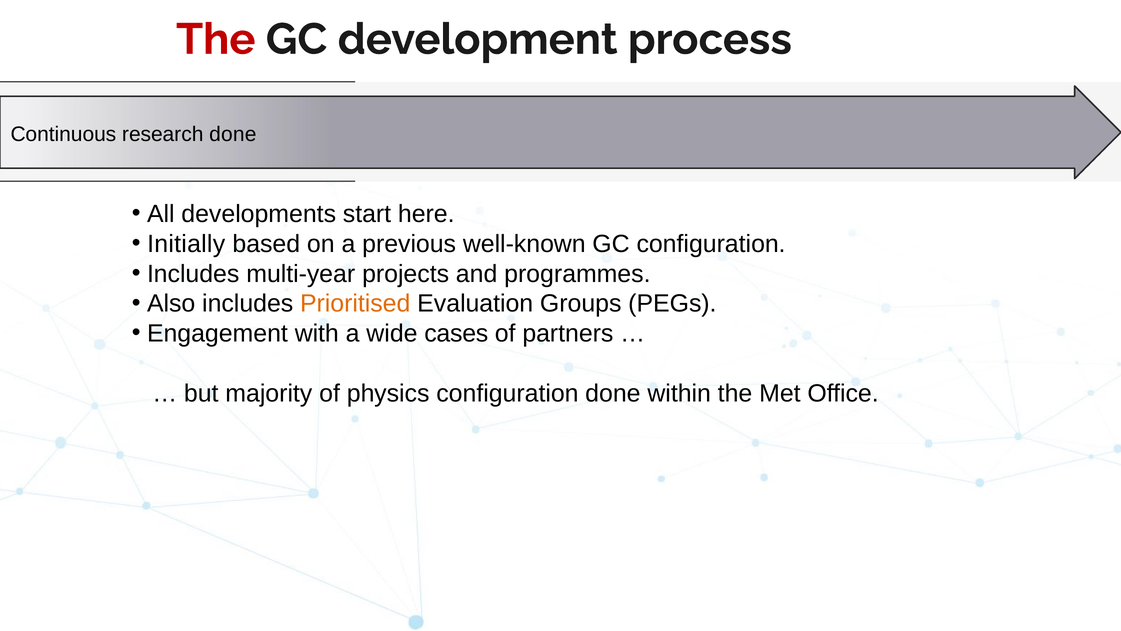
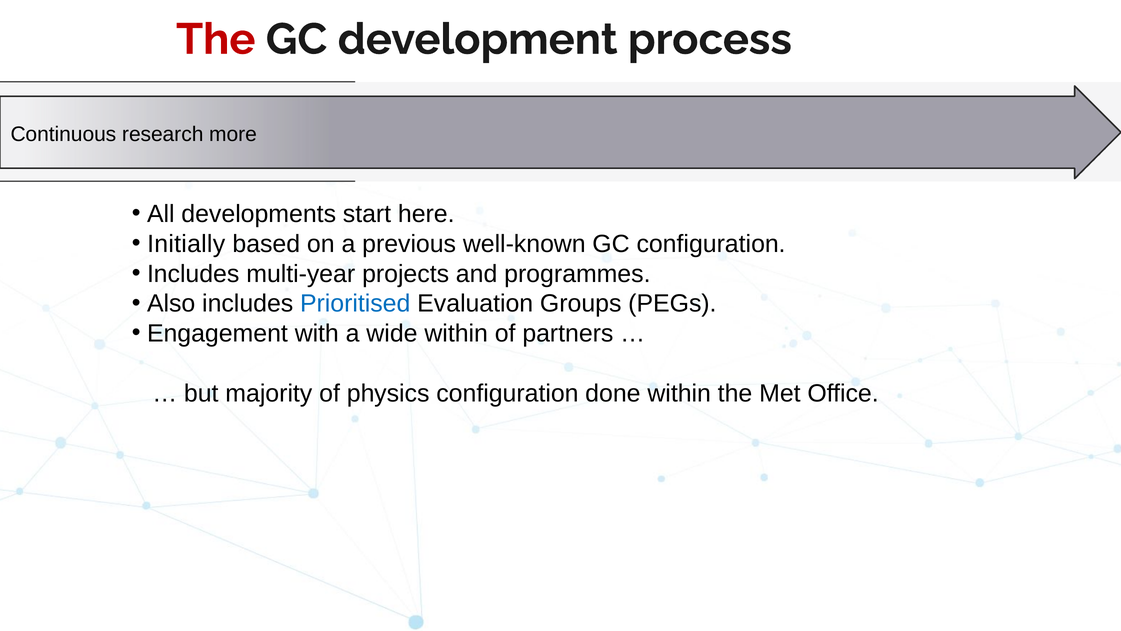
research done: done -> more (233, 134)
Prioritised colour: orange -> blue (355, 304)
wide cases: cases -> within (456, 333)
